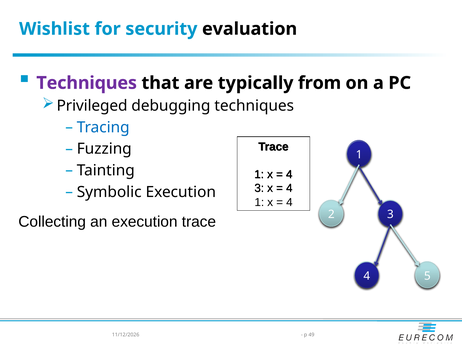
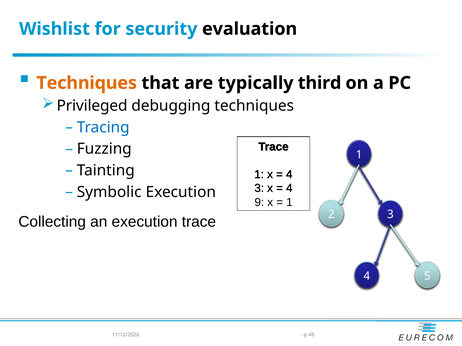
Techniques colour: purple -> orange (87, 83)
from: from -> third (320, 83)
1: 1 -> 9 (259, 203)
4: 4 -> 1 (289, 203)
